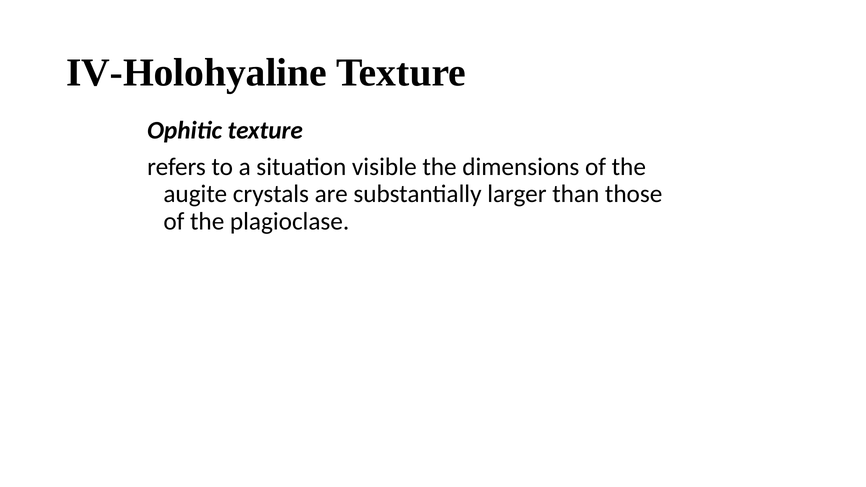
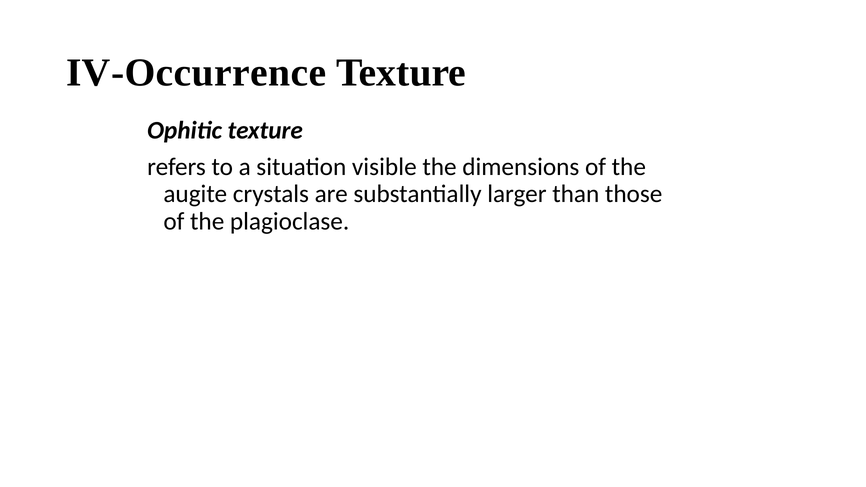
IV-Holohyaline: IV-Holohyaline -> IV-Occurrence (196, 73)
